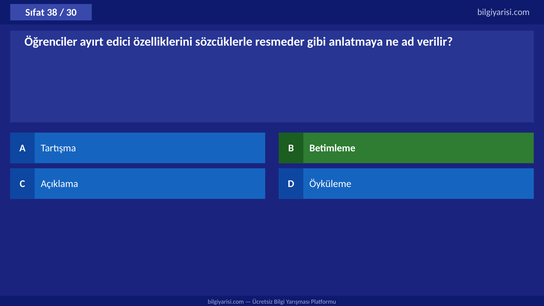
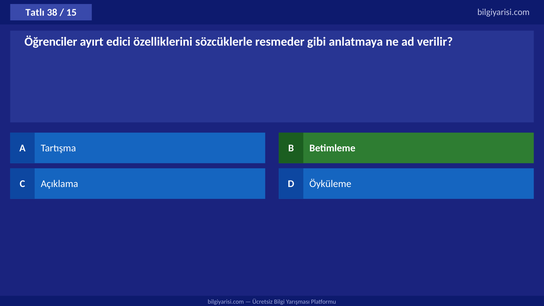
Sıfat: Sıfat -> Tatlı (35, 12)
30: 30 -> 15 (71, 12)
